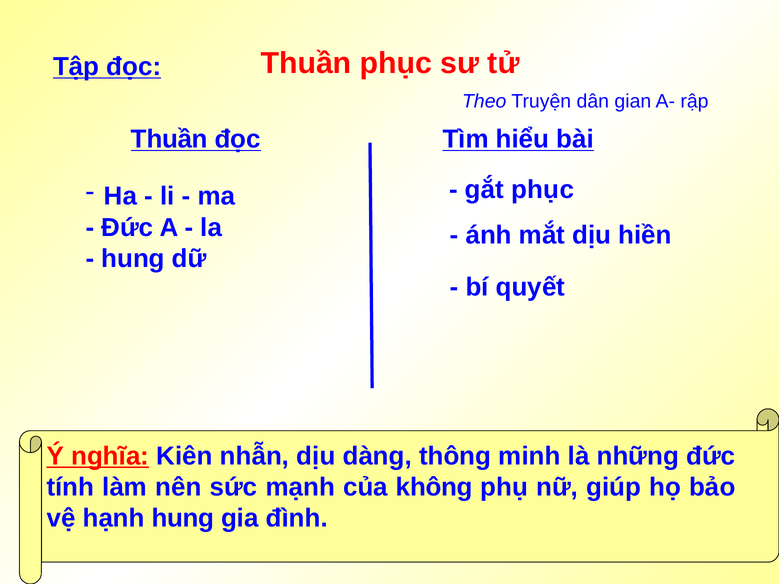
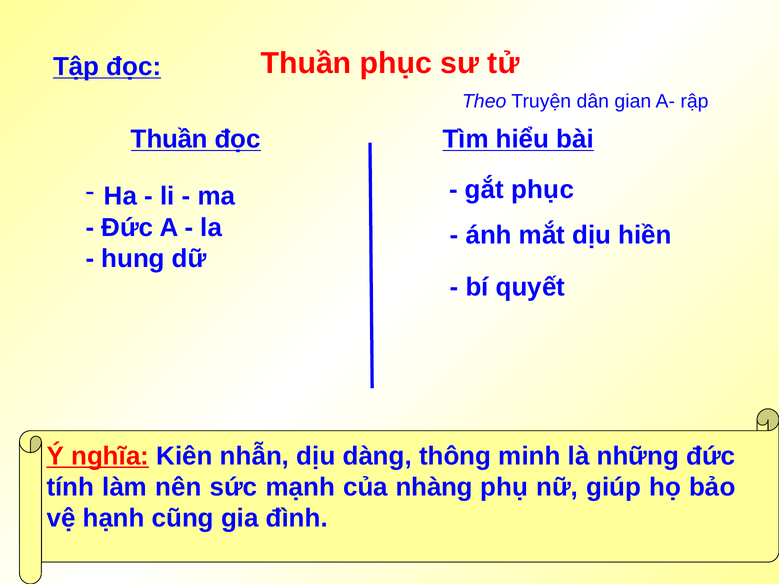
không: không -> nhàng (434, 487)
hạnh hung: hung -> cũng (183, 518)
